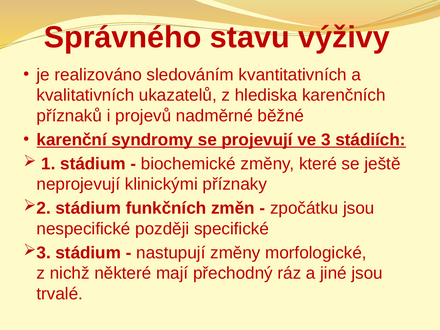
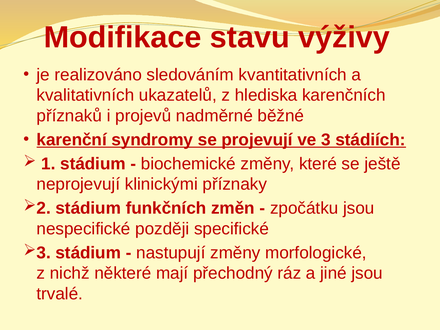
Správného: Správného -> Modifikace (123, 37)
